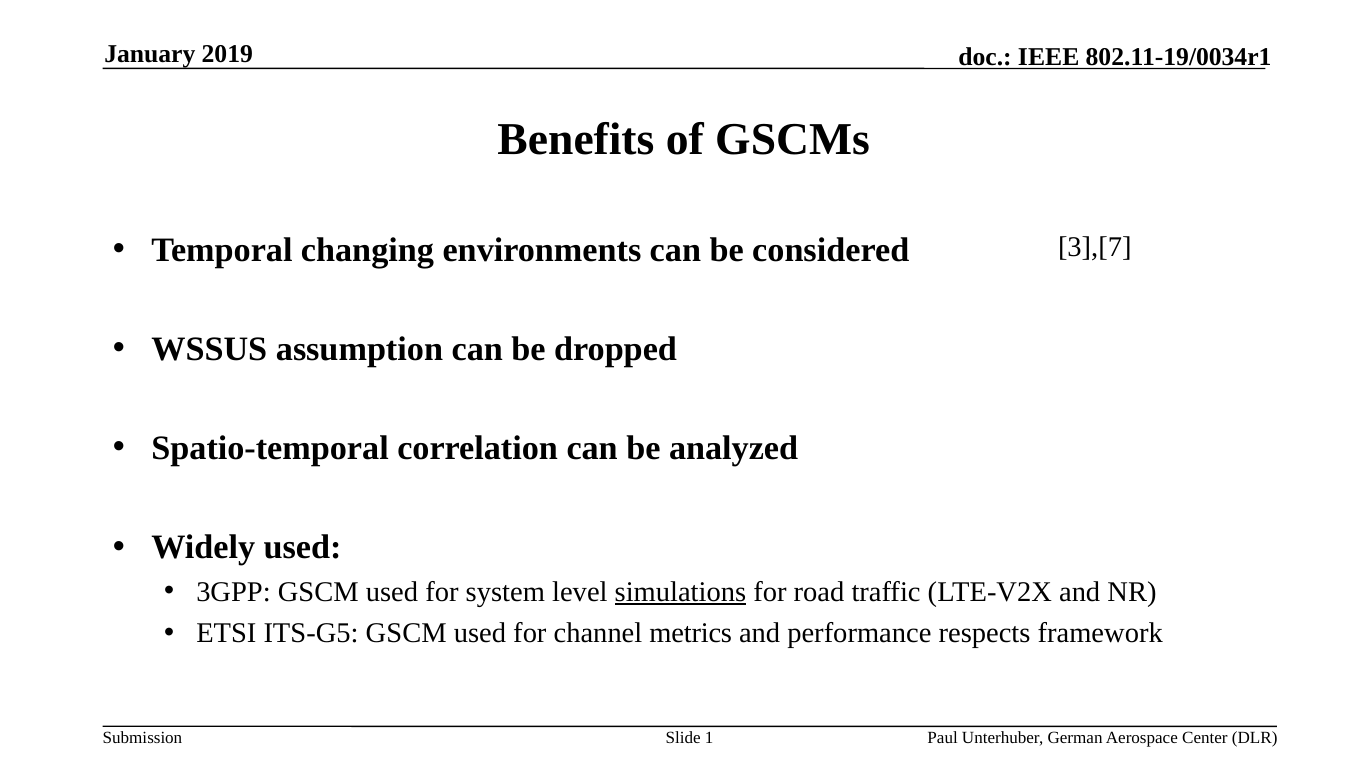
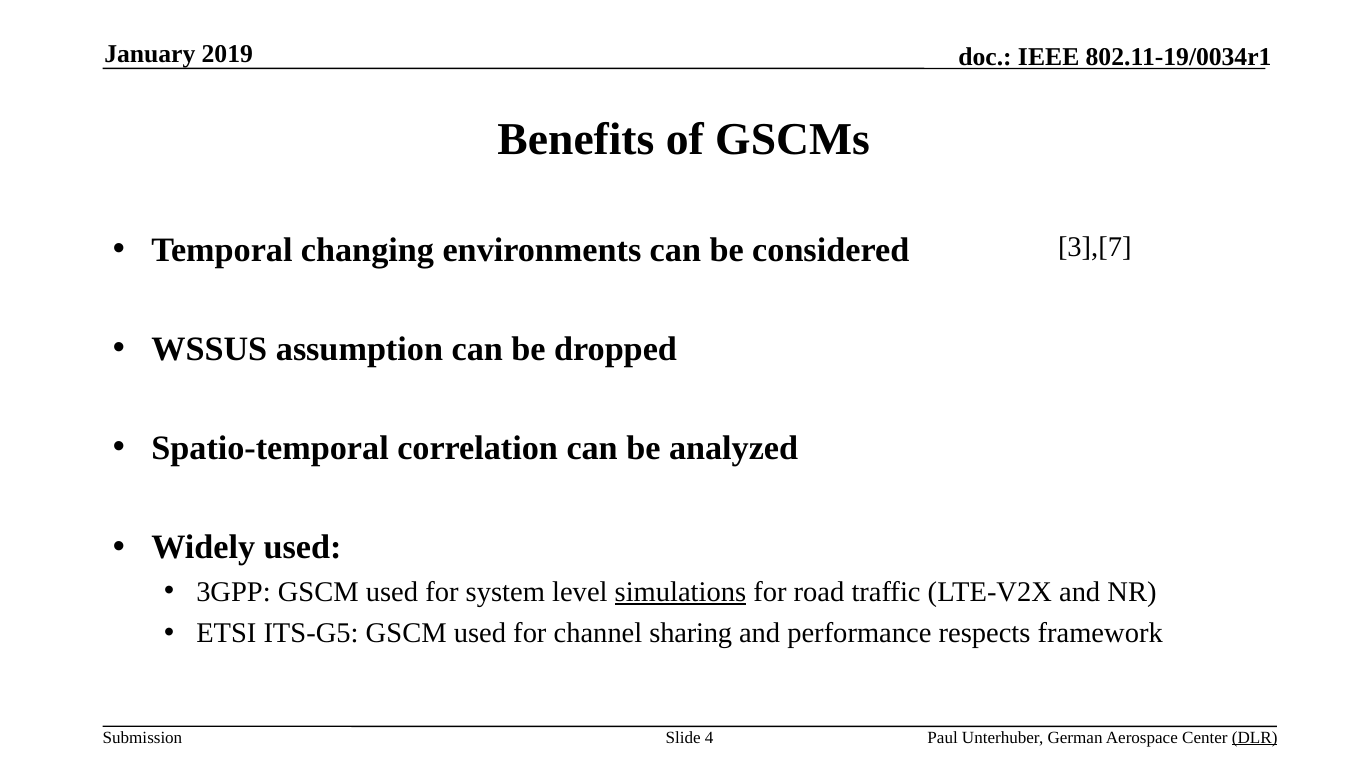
metrics: metrics -> sharing (691, 634)
1: 1 -> 4 (709, 738)
DLR underline: none -> present (1255, 738)
